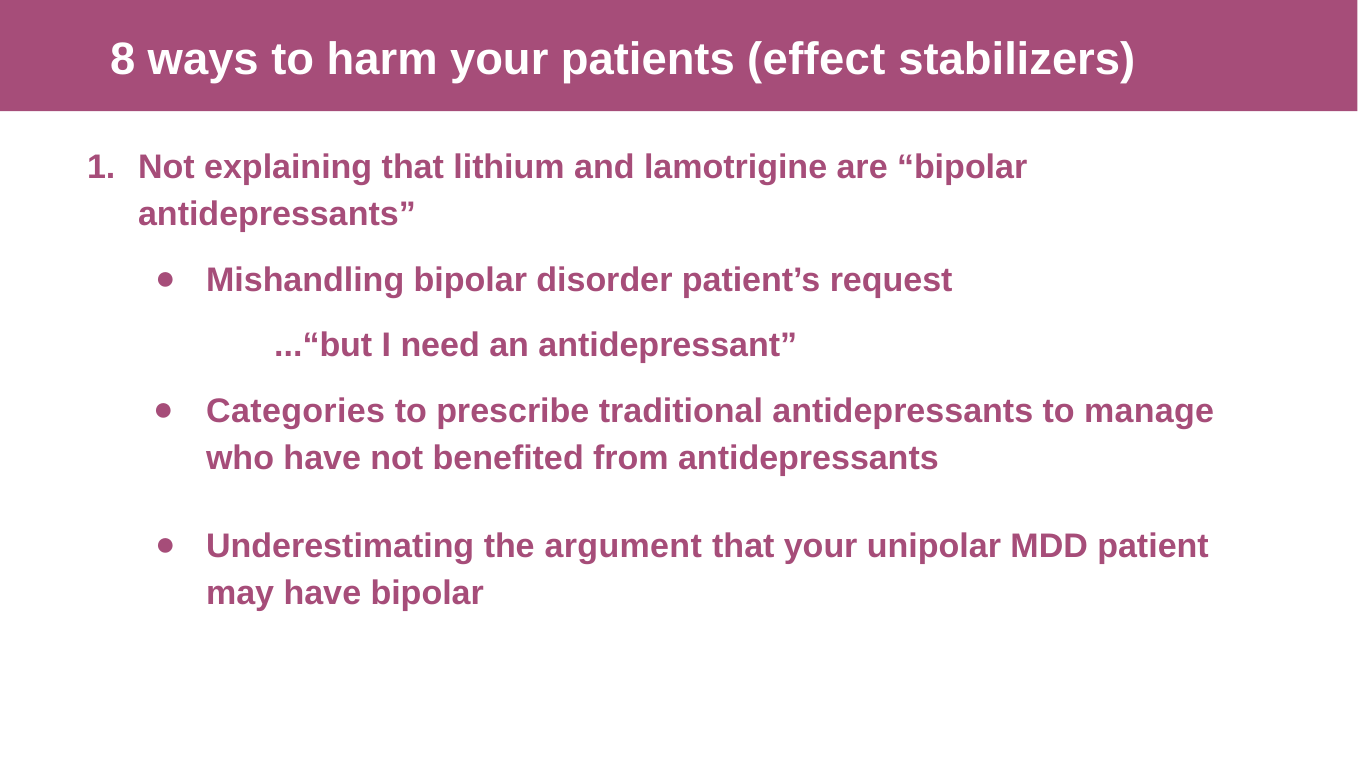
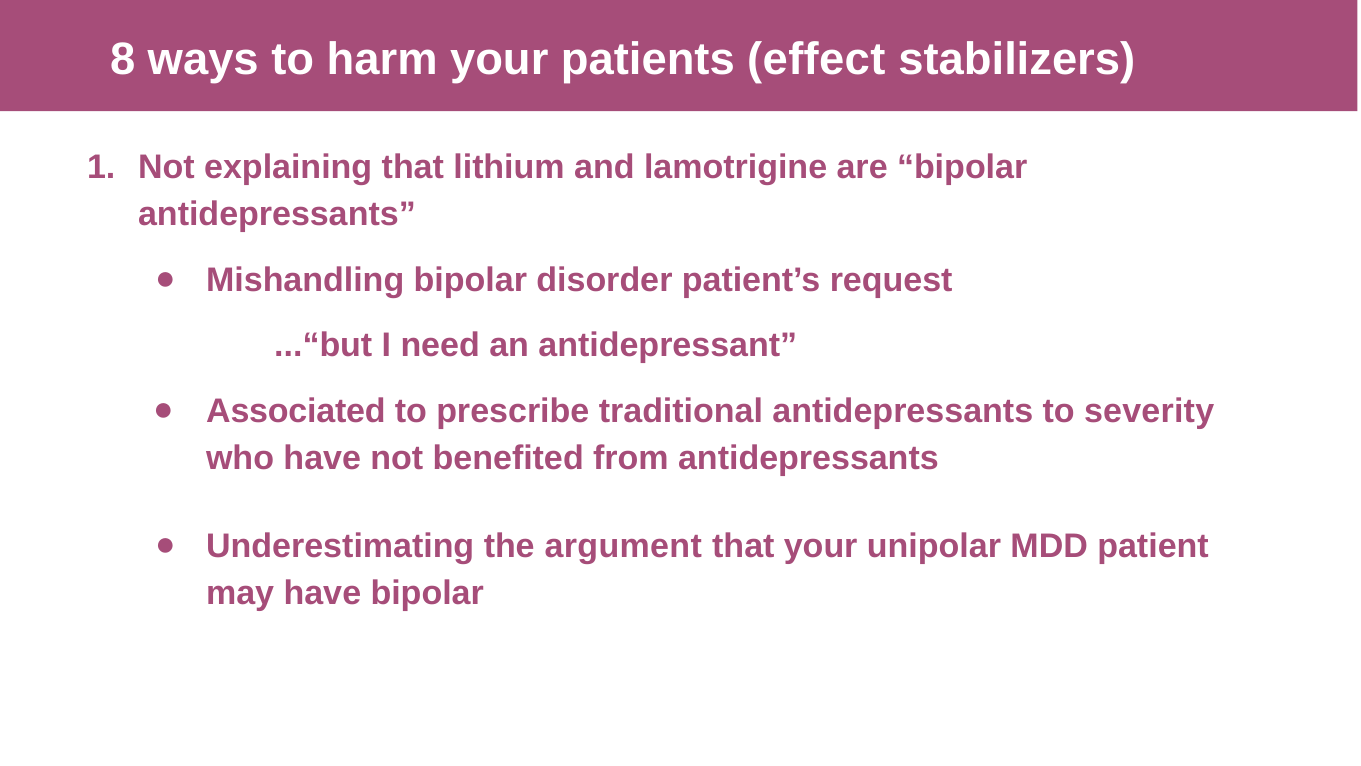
Categories: Categories -> Associated (296, 411)
manage: manage -> severity (1149, 411)
